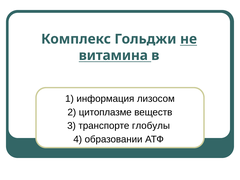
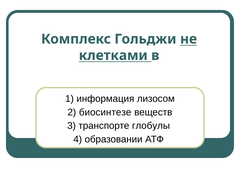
витамина: витамина -> клетками (113, 55)
цитоплазме: цитоплазме -> биосинтезе (105, 112)
